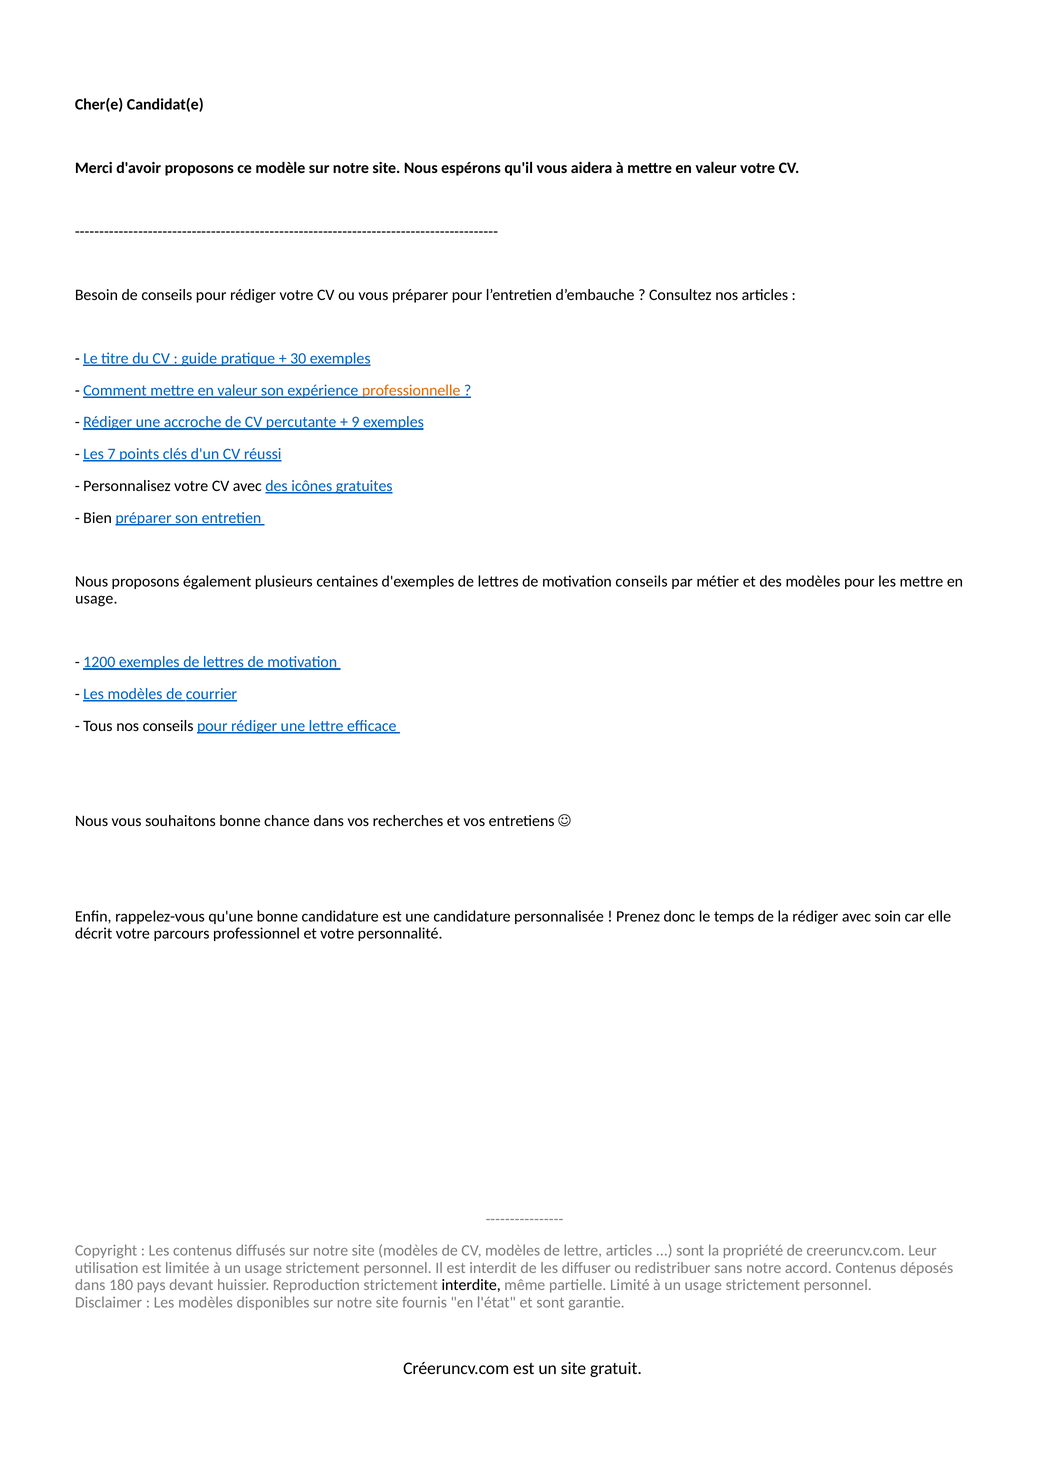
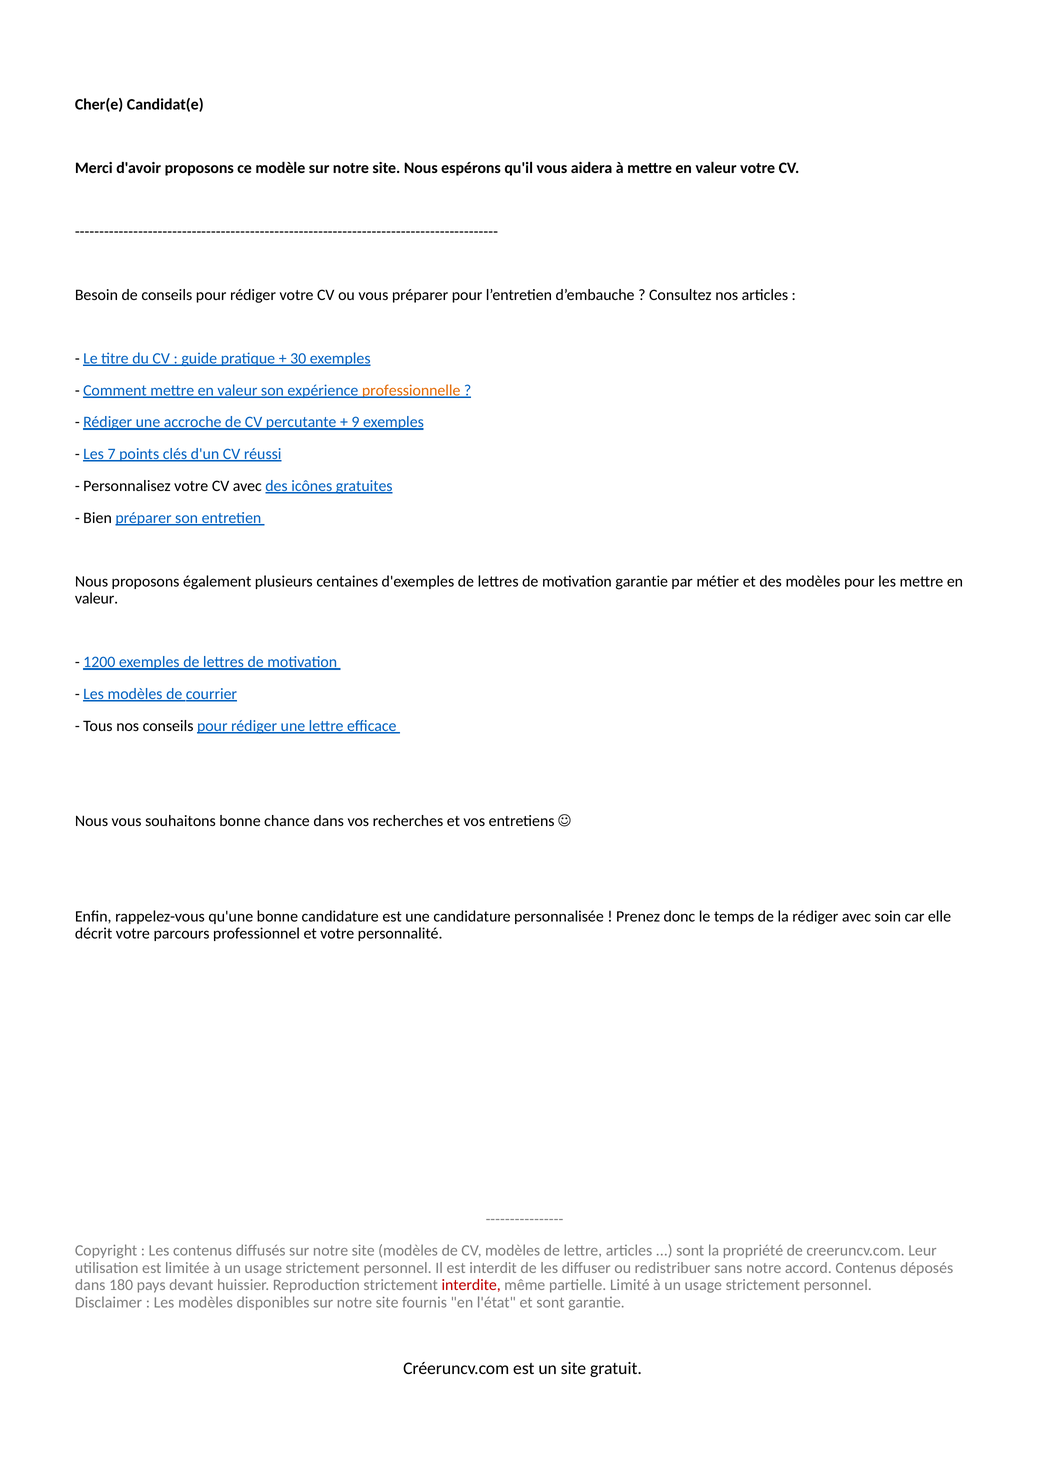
motivation conseils: conseils -> garantie (642, 582)
usage: usage -> valeur (97, 599)
interdite colour: black -> red (471, 1286)
